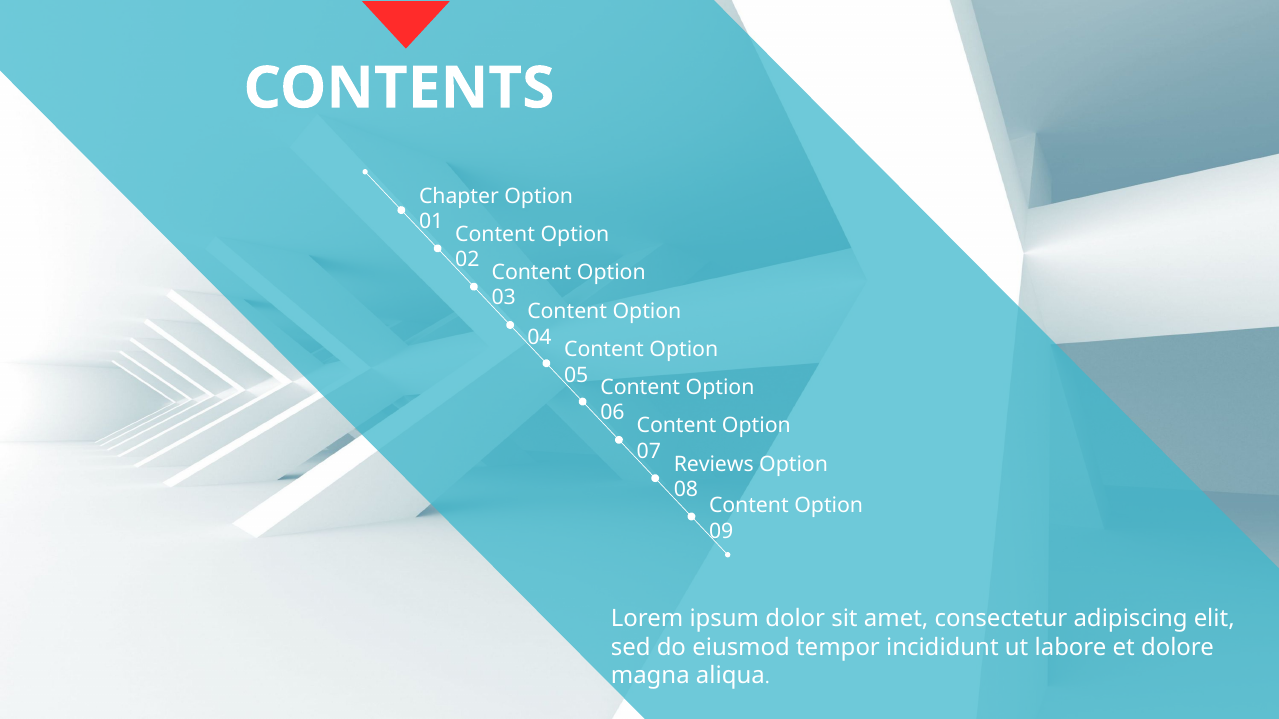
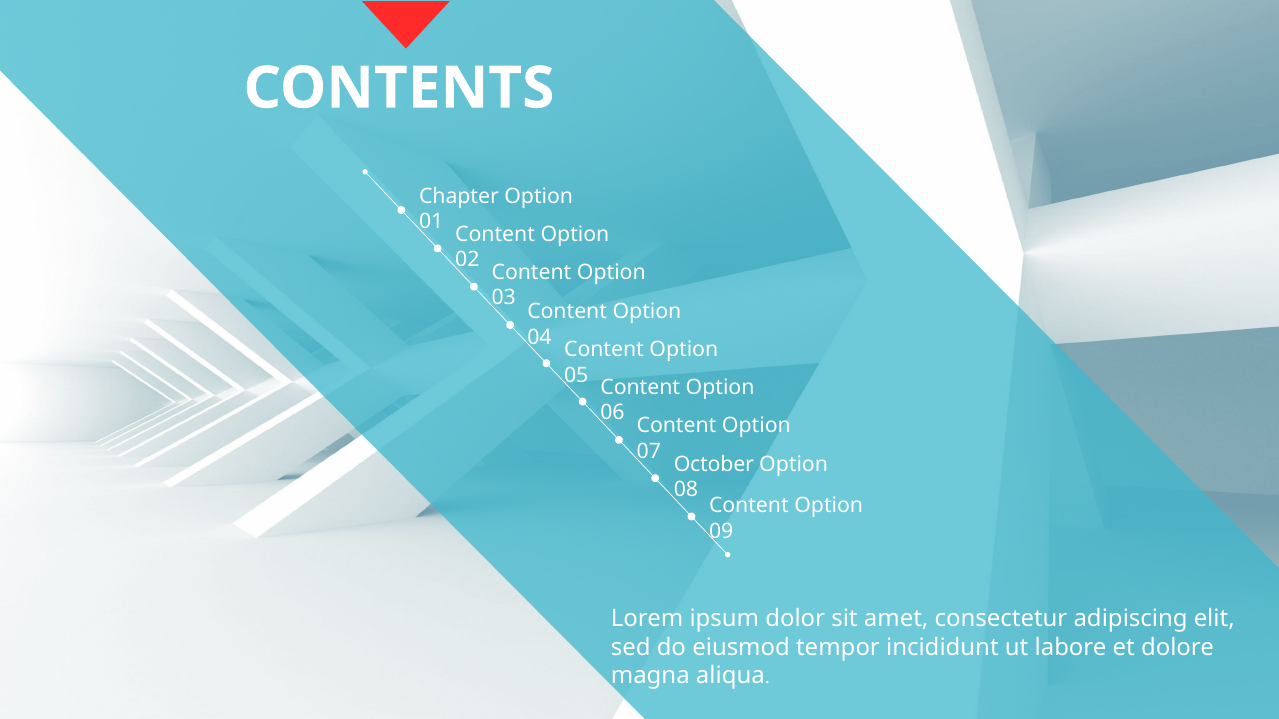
Reviews: Reviews -> October (714, 465)
